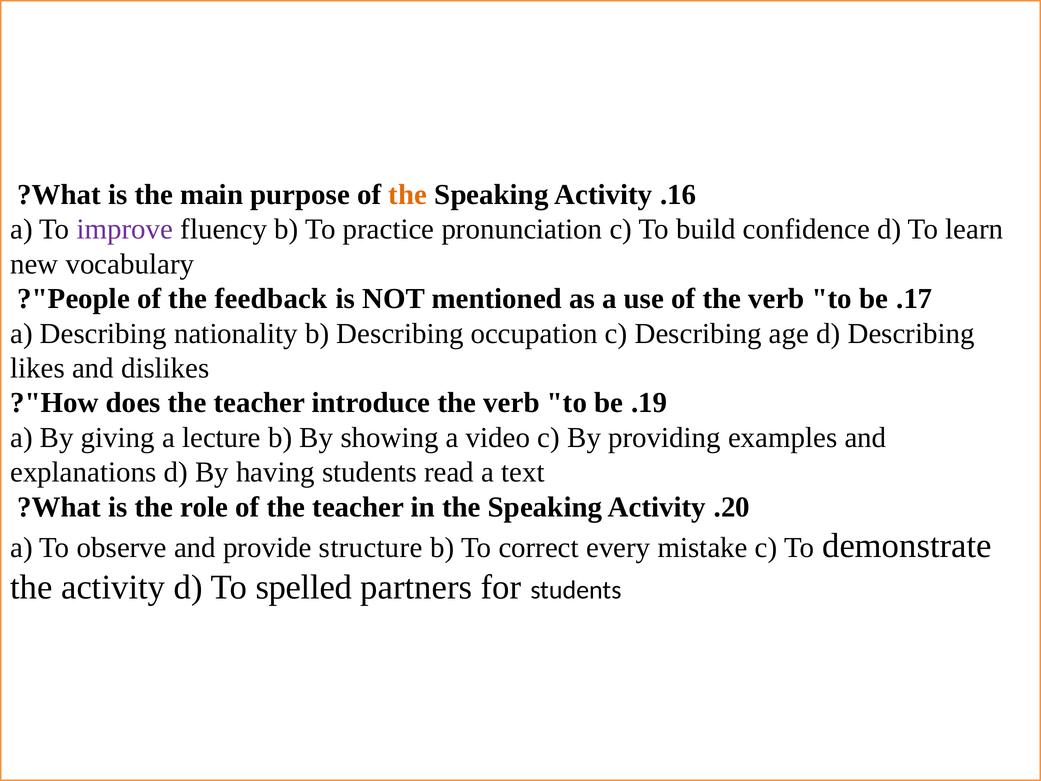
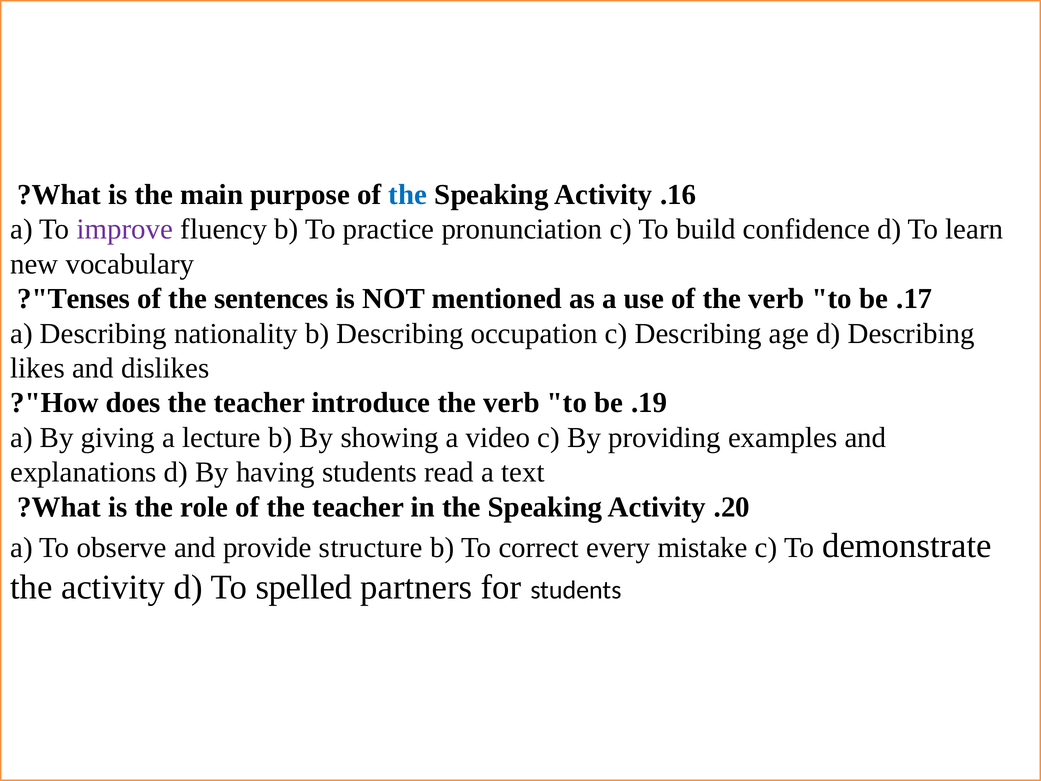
the colour: orange -> blue (408, 195)
People: People -> Tenses (89, 299)
feedback: feedback -> sentences (271, 299)
